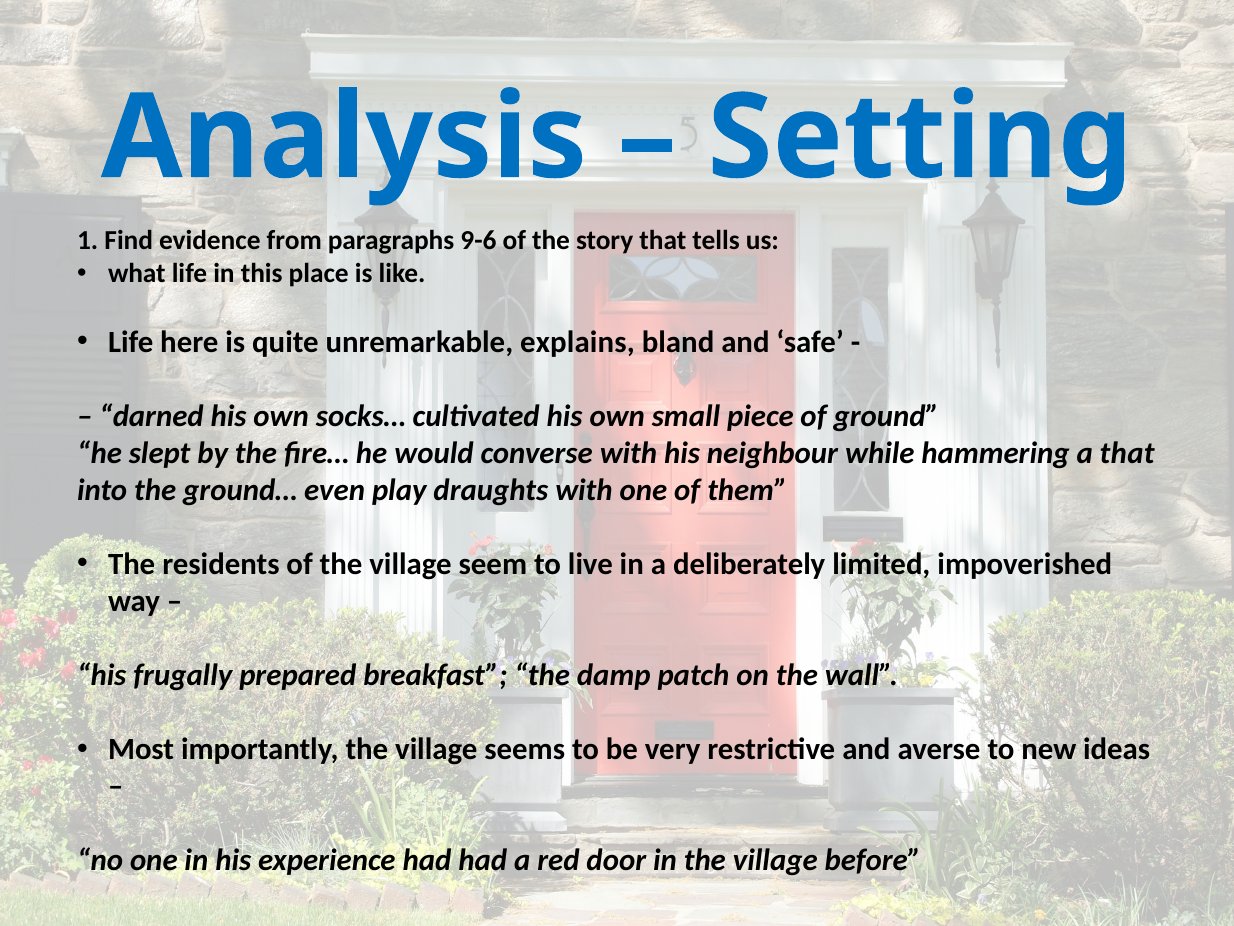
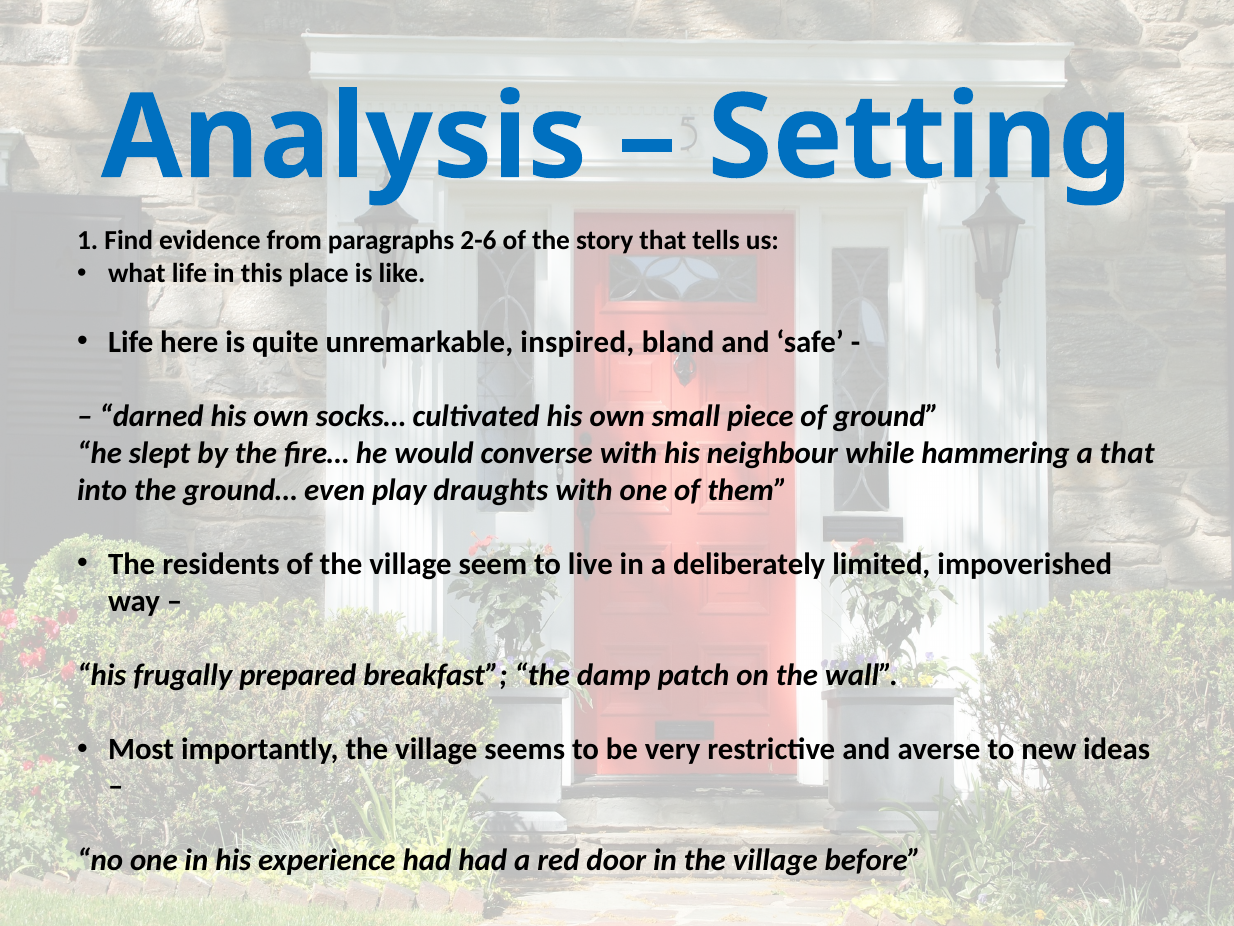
9-6: 9-6 -> 2-6 (478, 241)
explains: explains -> inspired (577, 342)
